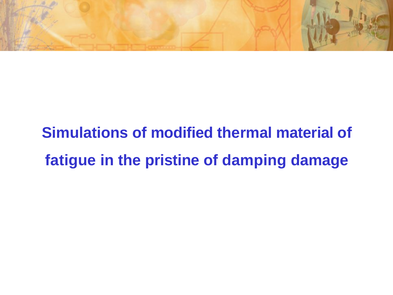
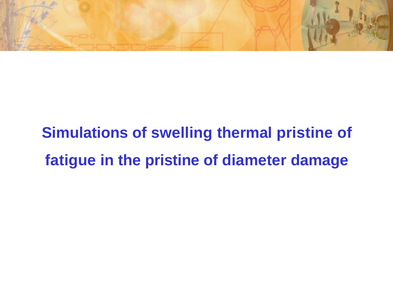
modified: modified -> swelling (182, 133)
thermal material: material -> pristine (305, 133)
damping: damping -> diameter (254, 160)
